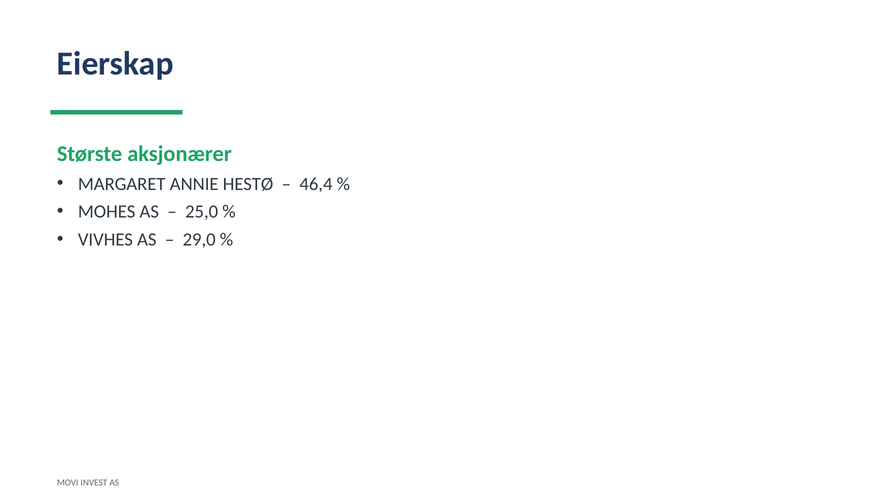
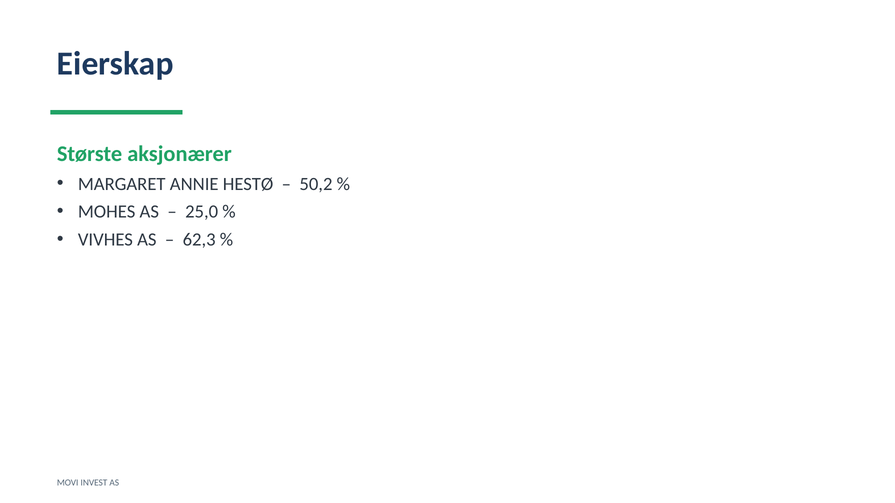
46,4: 46,4 -> 50,2 (316, 184)
29,0: 29,0 -> 62,3 (199, 240)
